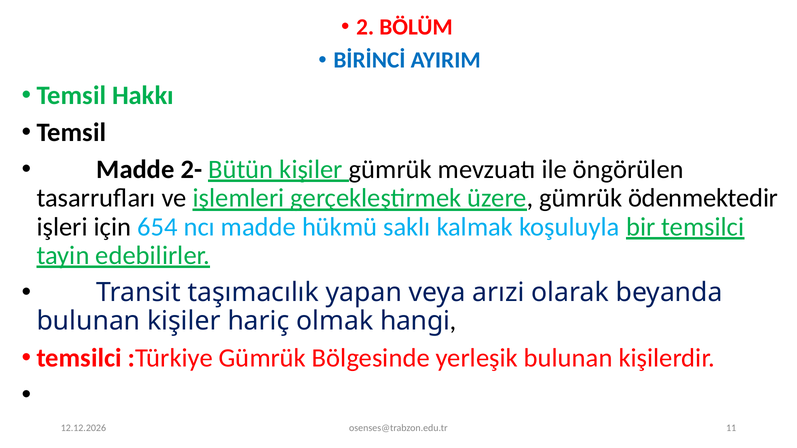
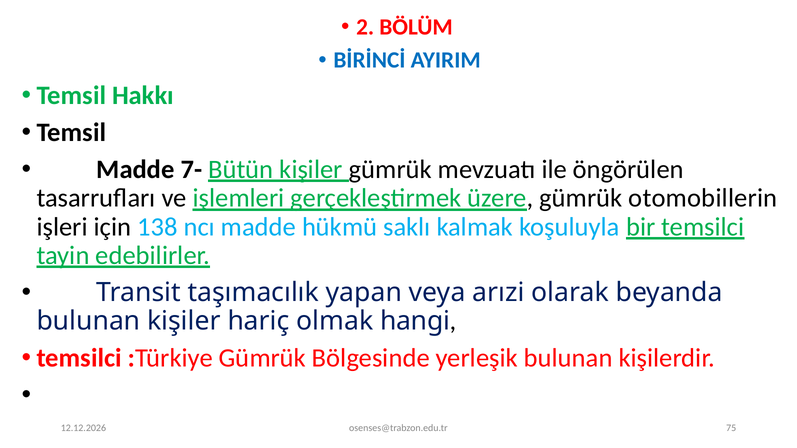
2-: 2- -> 7- (191, 170)
ödenmektedir: ödenmektedir -> otomobillerin (703, 198)
654: 654 -> 138 (157, 227)
11: 11 -> 75 (731, 428)
